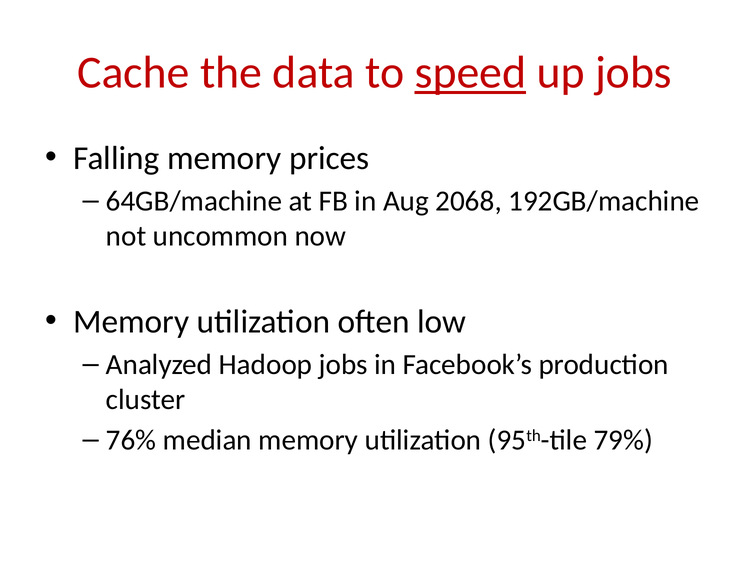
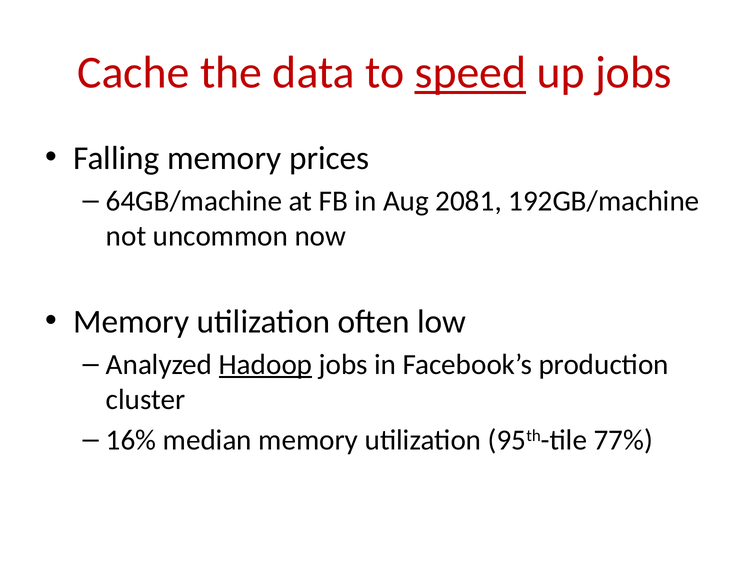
2068: 2068 -> 2081 (469, 201)
Hadoop underline: none -> present (265, 364)
76%: 76% -> 16% (131, 440)
79%: 79% -> 77% (623, 440)
